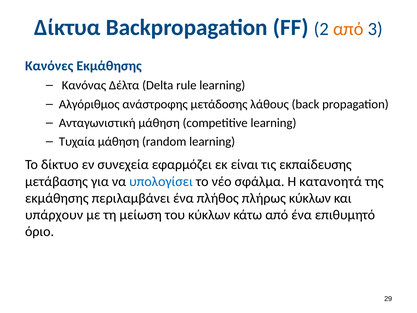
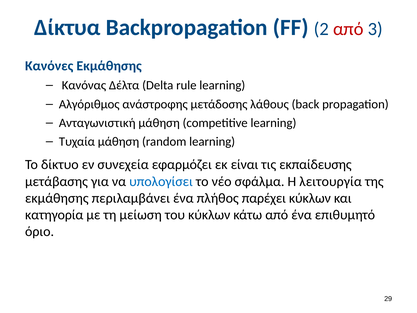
από colour: orange -> red (348, 29)
κατανοητά: κατανοητά -> λειτουργία (331, 181)
πλήρως: πλήρως -> παρέχει (264, 198)
υπάρχουν: υπάρχουν -> κατηγορία (54, 215)
